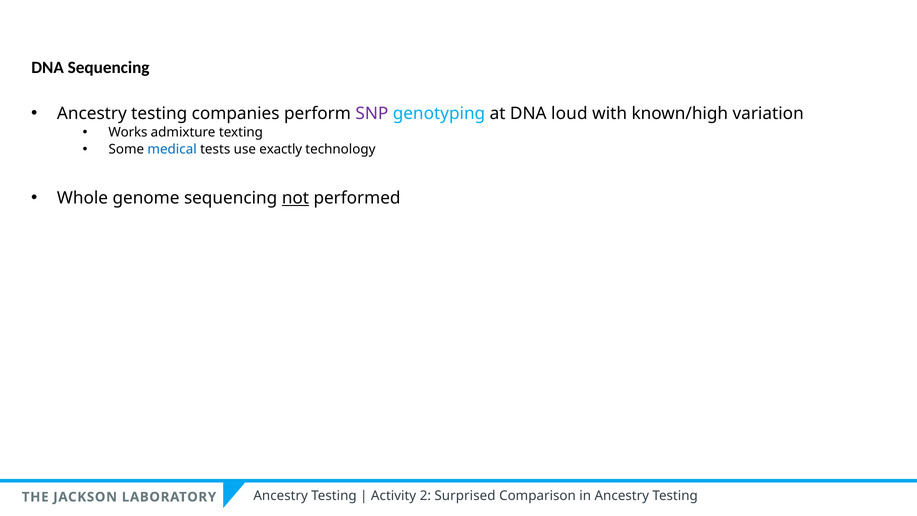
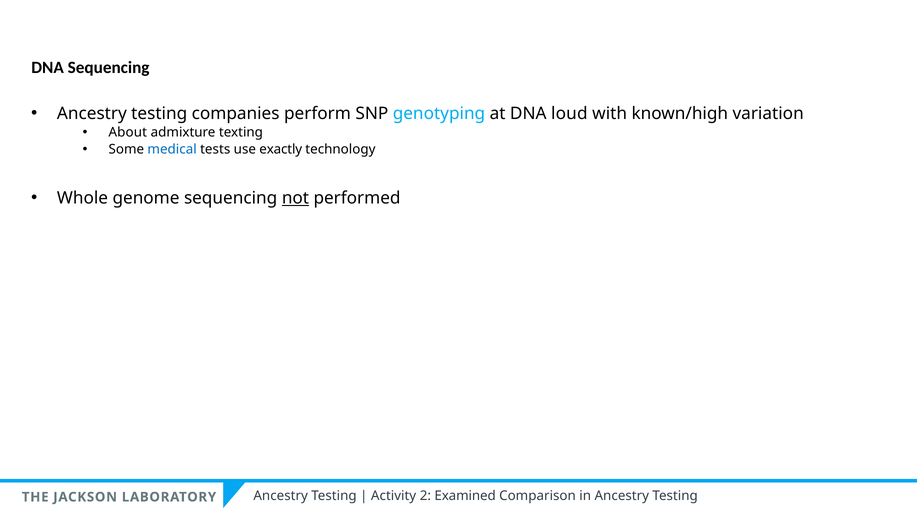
SNP colour: purple -> black (372, 113)
Works: Works -> About (128, 132)
Surprised: Surprised -> Examined (465, 496)
